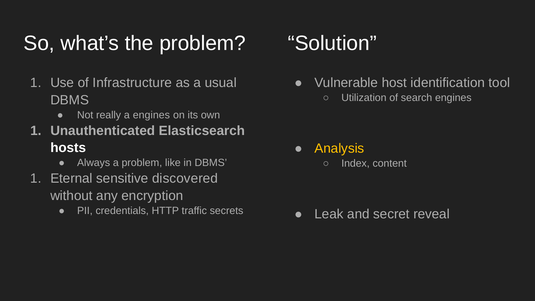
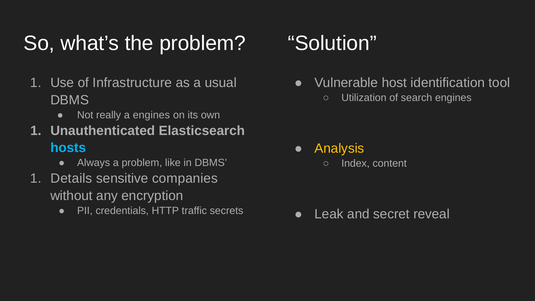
hosts colour: white -> light blue (68, 148)
Eternal: Eternal -> Details (71, 178)
discovered: discovered -> companies (185, 178)
